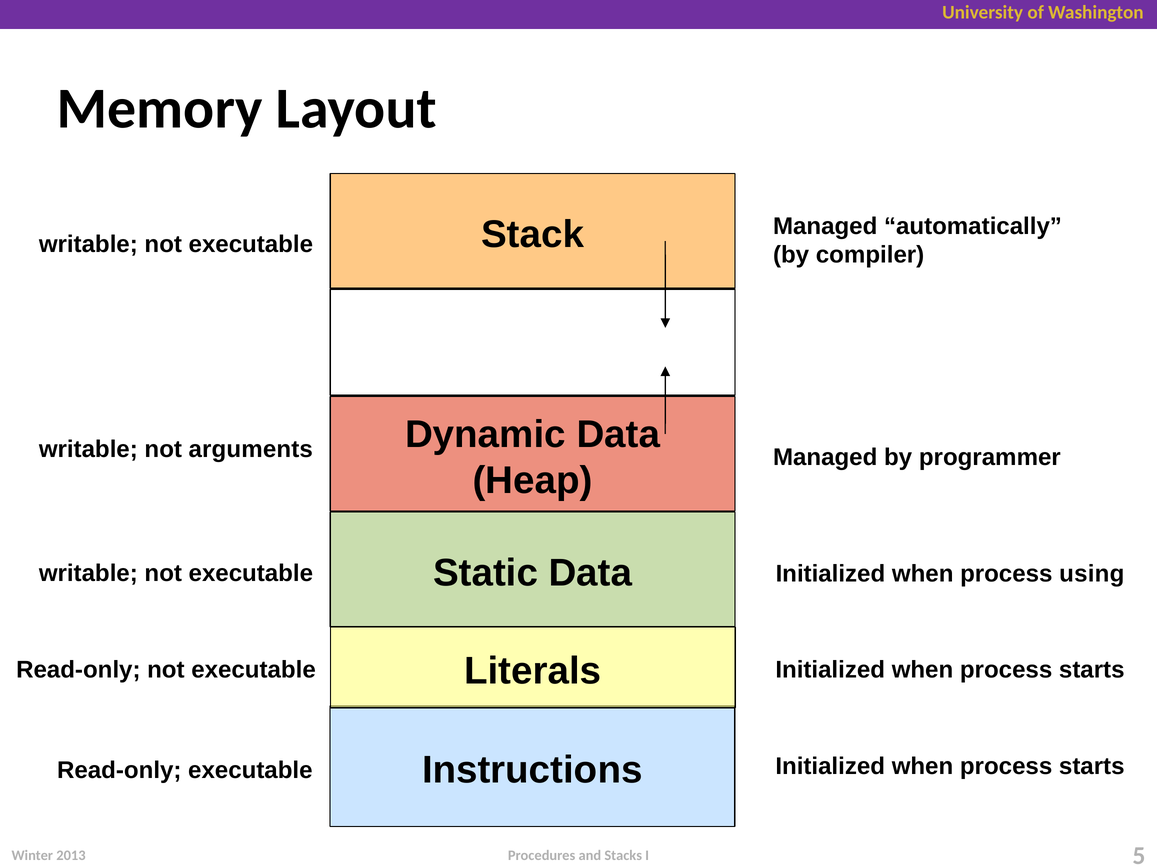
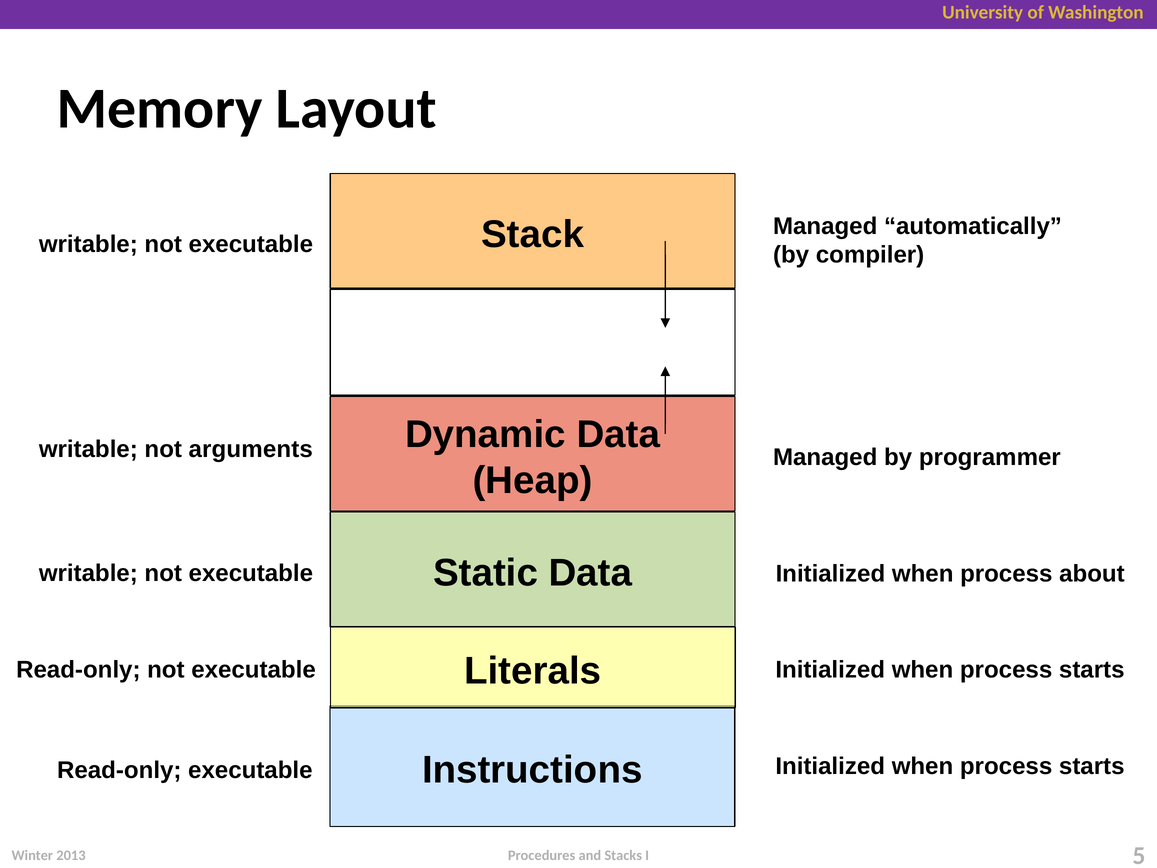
using: using -> about (1092, 573)
